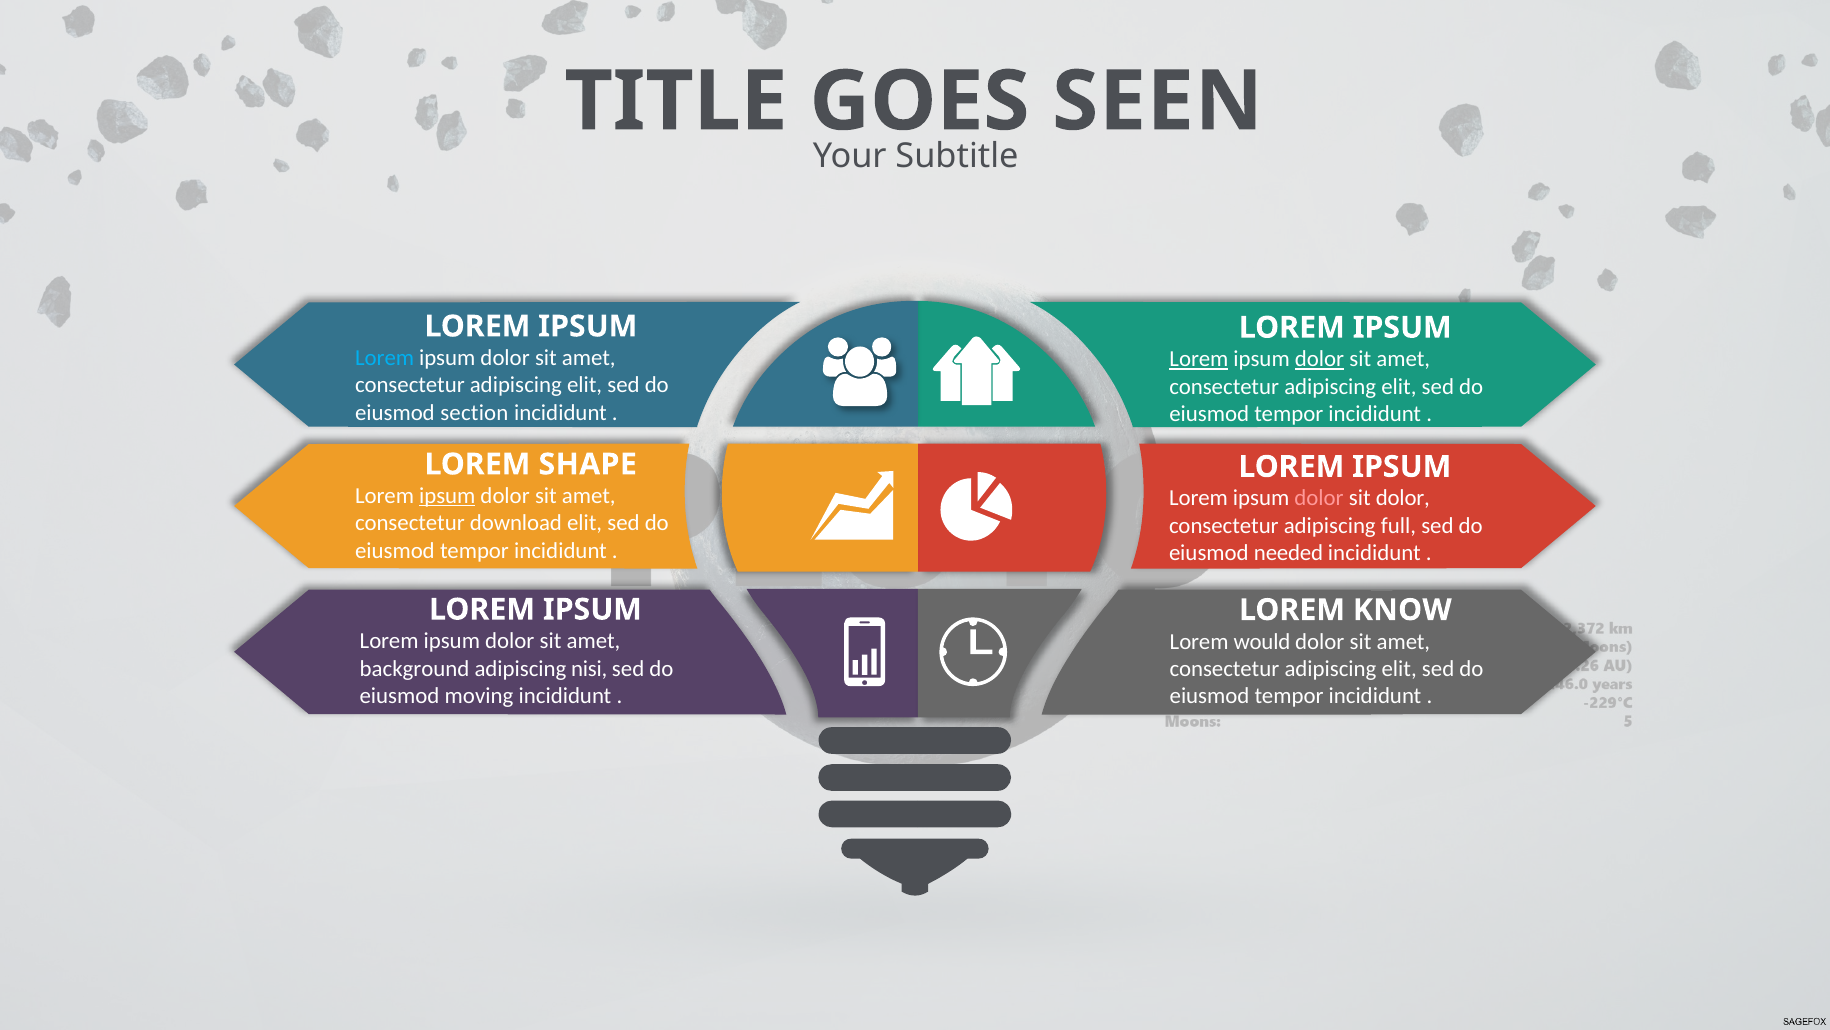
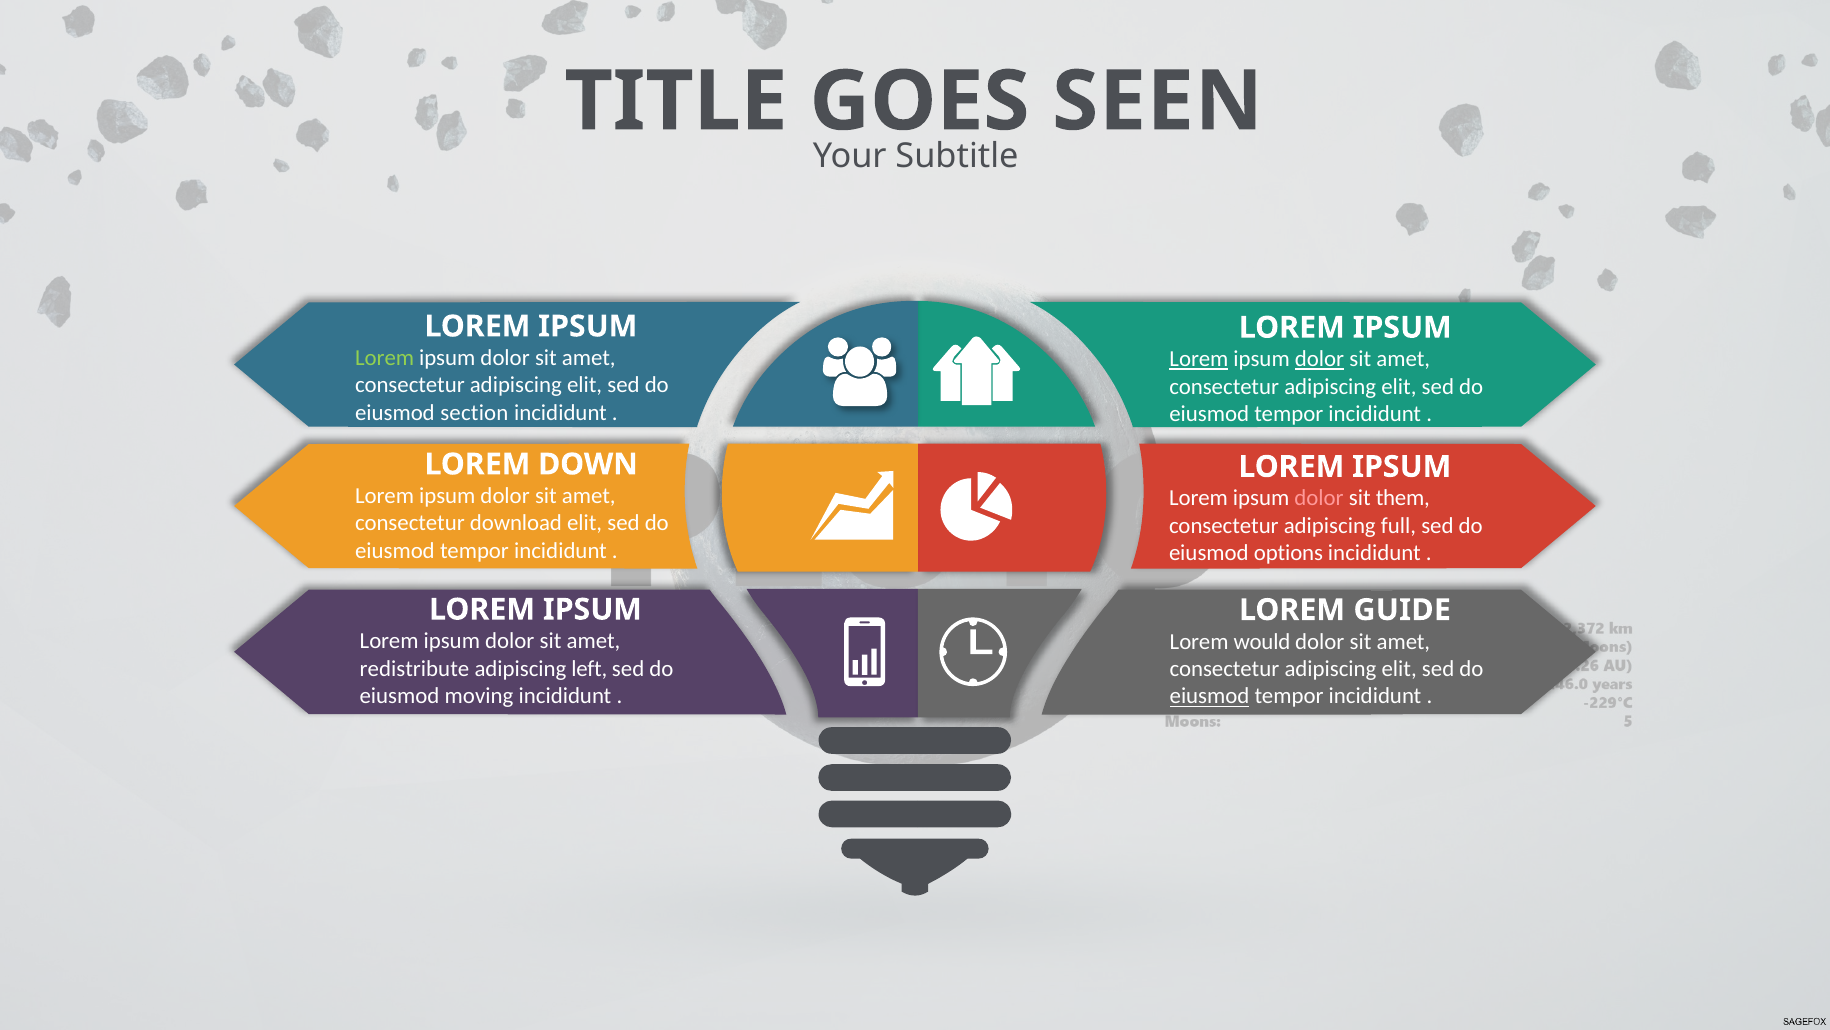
Lorem colour: light blue -> light green (385, 358)
SHAPE: SHAPE -> DOWN (588, 464)
ipsum underline: present -> none (447, 496)
sit dolor: dolor -> them (1403, 498)
needed: needed -> options (1288, 553)
KNOW: KNOW -> GUIDE (1402, 610)
background: background -> redistribute (414, 668)
nisi: nisi -> left (589, 668)
eiusmod underline: none -> present (1210, 696)
